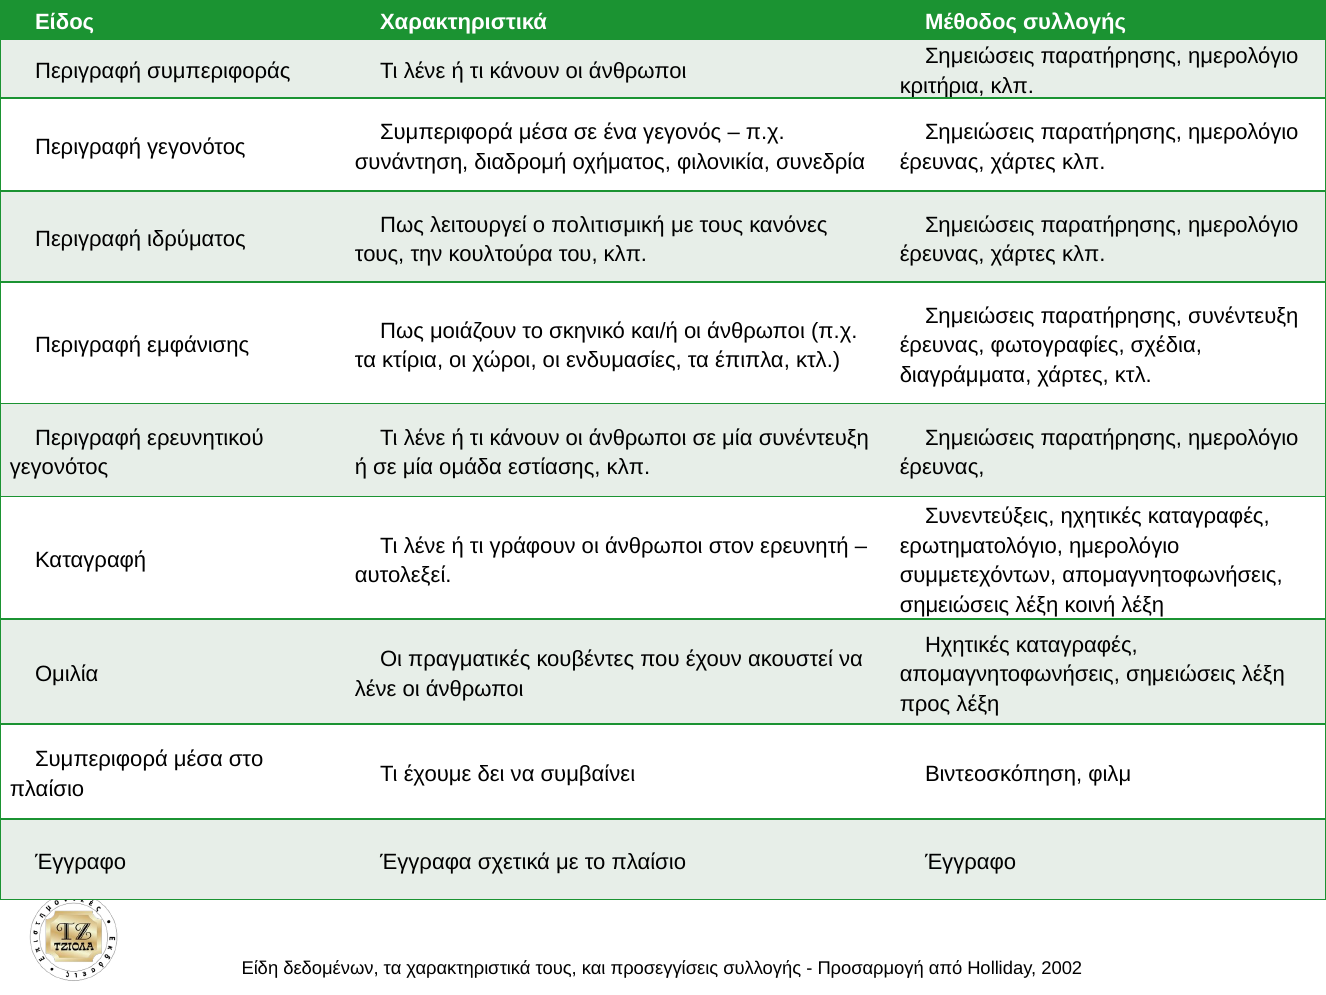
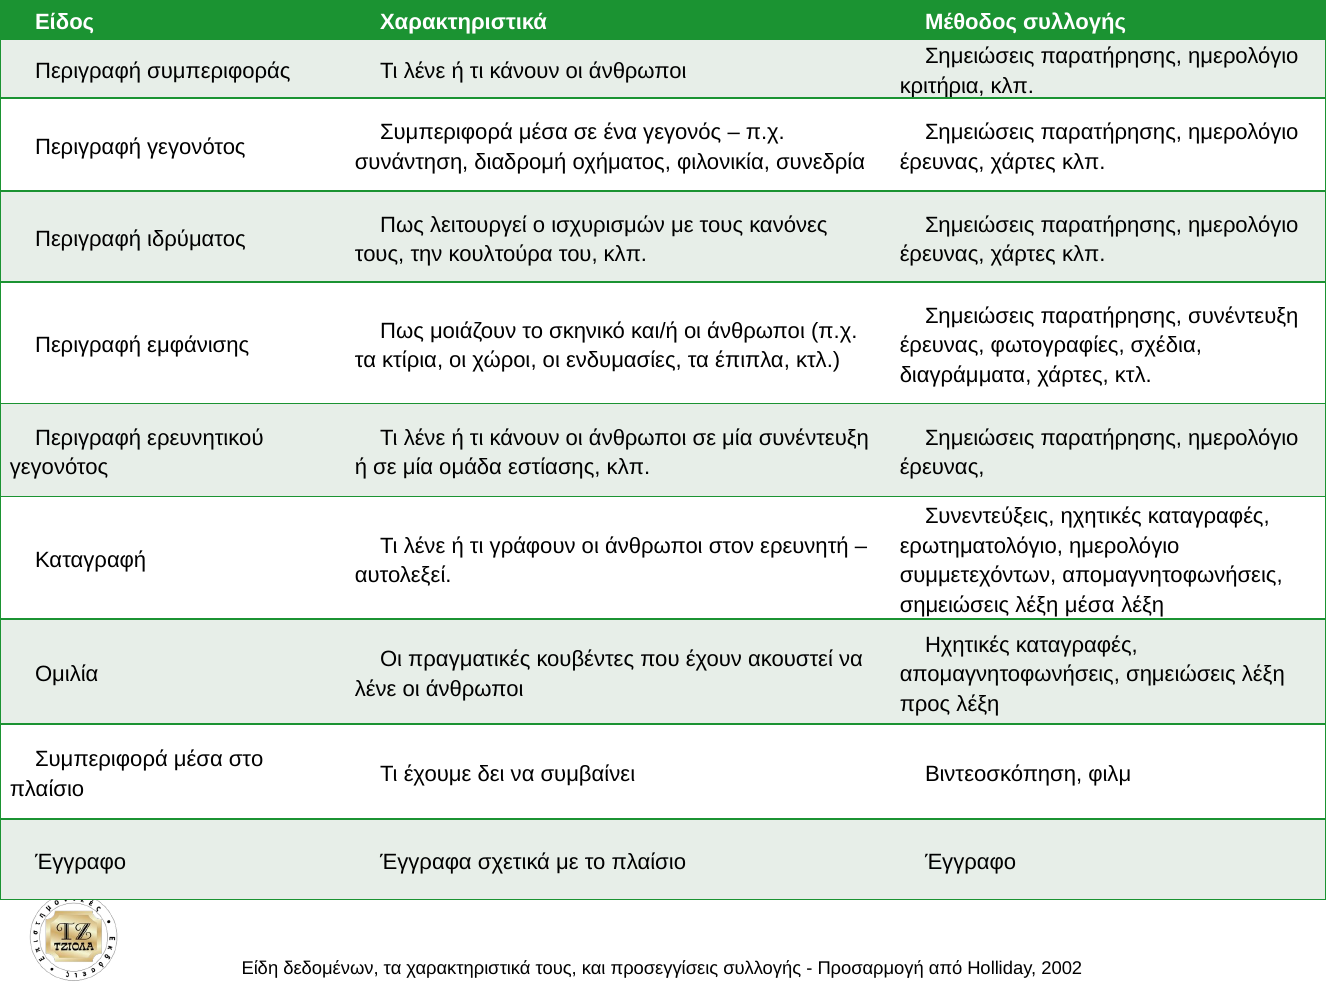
πολιτισμική: πολιτισμική -> ισχυρισμών (608, 225)
λέξη κοινή: κοινή -> μέσα (1090, 605)
